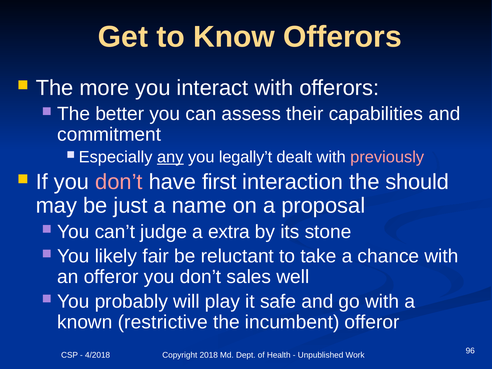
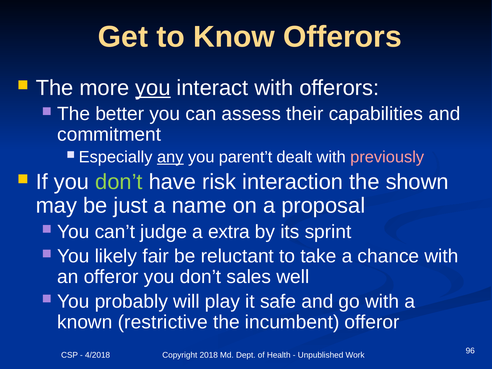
you underline: none -> present (153, 88)
legally’t: legally’t -> parent’t (246, 157)
don’t colour: pink -> light green (119, 182)
first: first -> risk (219, 182)
should: should -> shown (417, 182)
stone: stone -> sprint (328, 232)
